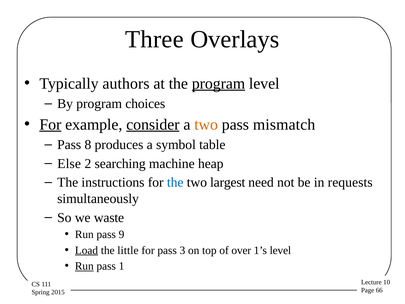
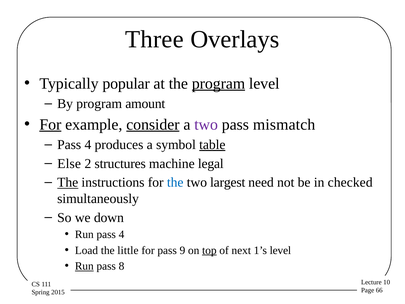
authors: authors -> popular (126, 83)
choices: choices -> amount (145, 104)
two colour: orange -> purple (206, 124)
8: 8 -> 4 (88, 145)
table underline: none -> present (212, 145)
searching: searching -> structures (120, 163)
heap: heap -> legal (211, 163)
The underline: none -> present (68, 182)
requests: requests -> checked (350, 182)
waste: waste -> down (109, 217)
Run pass 9: 9 -> 4 (121, 234)
Load underline: present -> none (86, 250)
3: 3 -> 9 (182, 250)
top underline: none -> present (209, 250)
over: over -> next (241, 250)
1: 1 -> 8 (121, 266)
